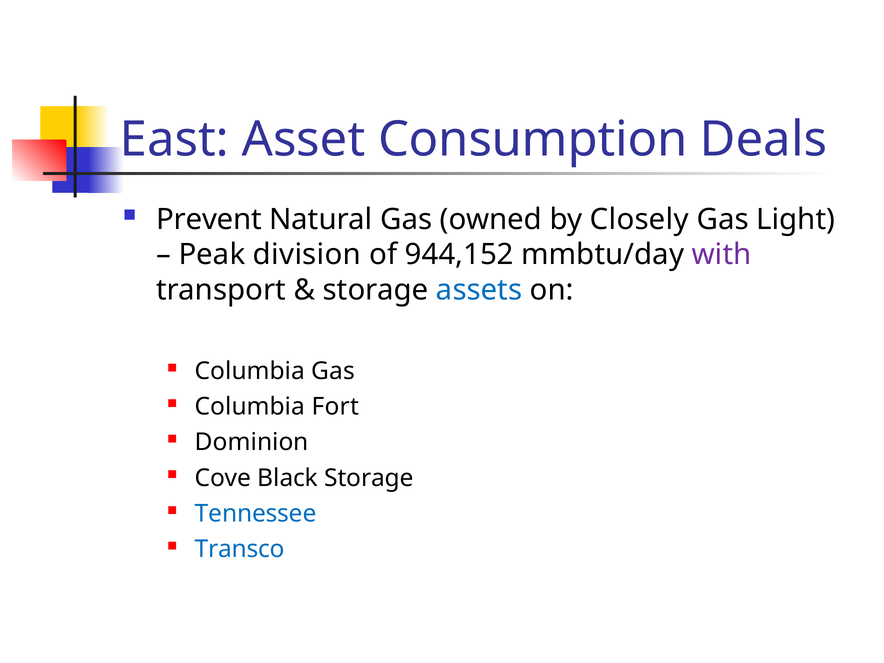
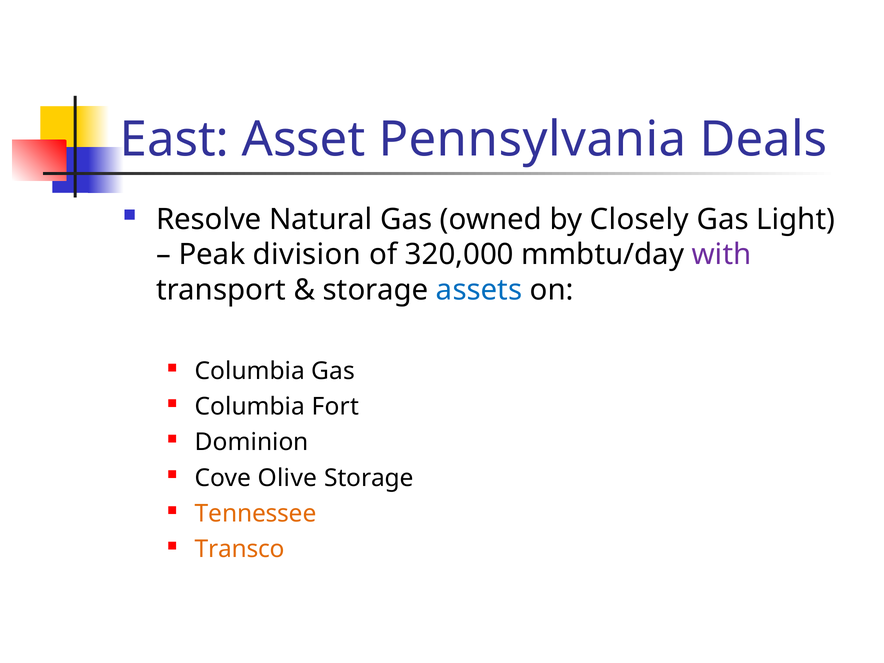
Consumption: Consumption -> Pennsylvania (532, 139)
Prevent: Prevent -> Resolve (209, 219)
944,152: 944,152 -> 320,000 (459, 255)
Black: Black -> Olive (288, 478)
Tennessee colour: blue -> orange (256, 514)
Transco colour: blue -> orange (240, 549)
